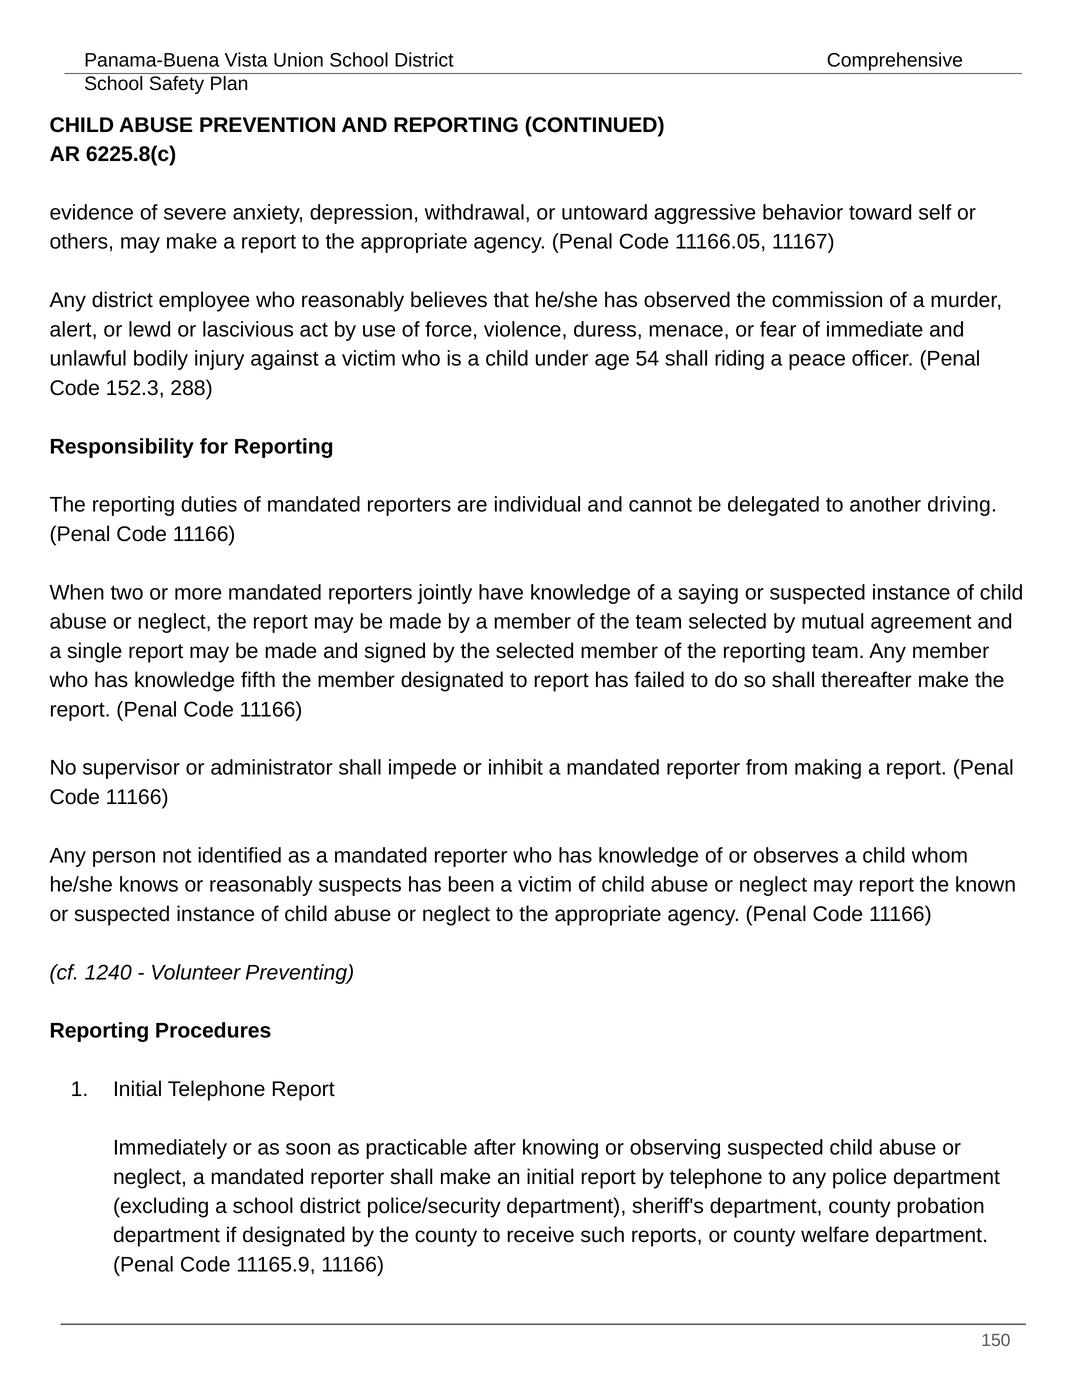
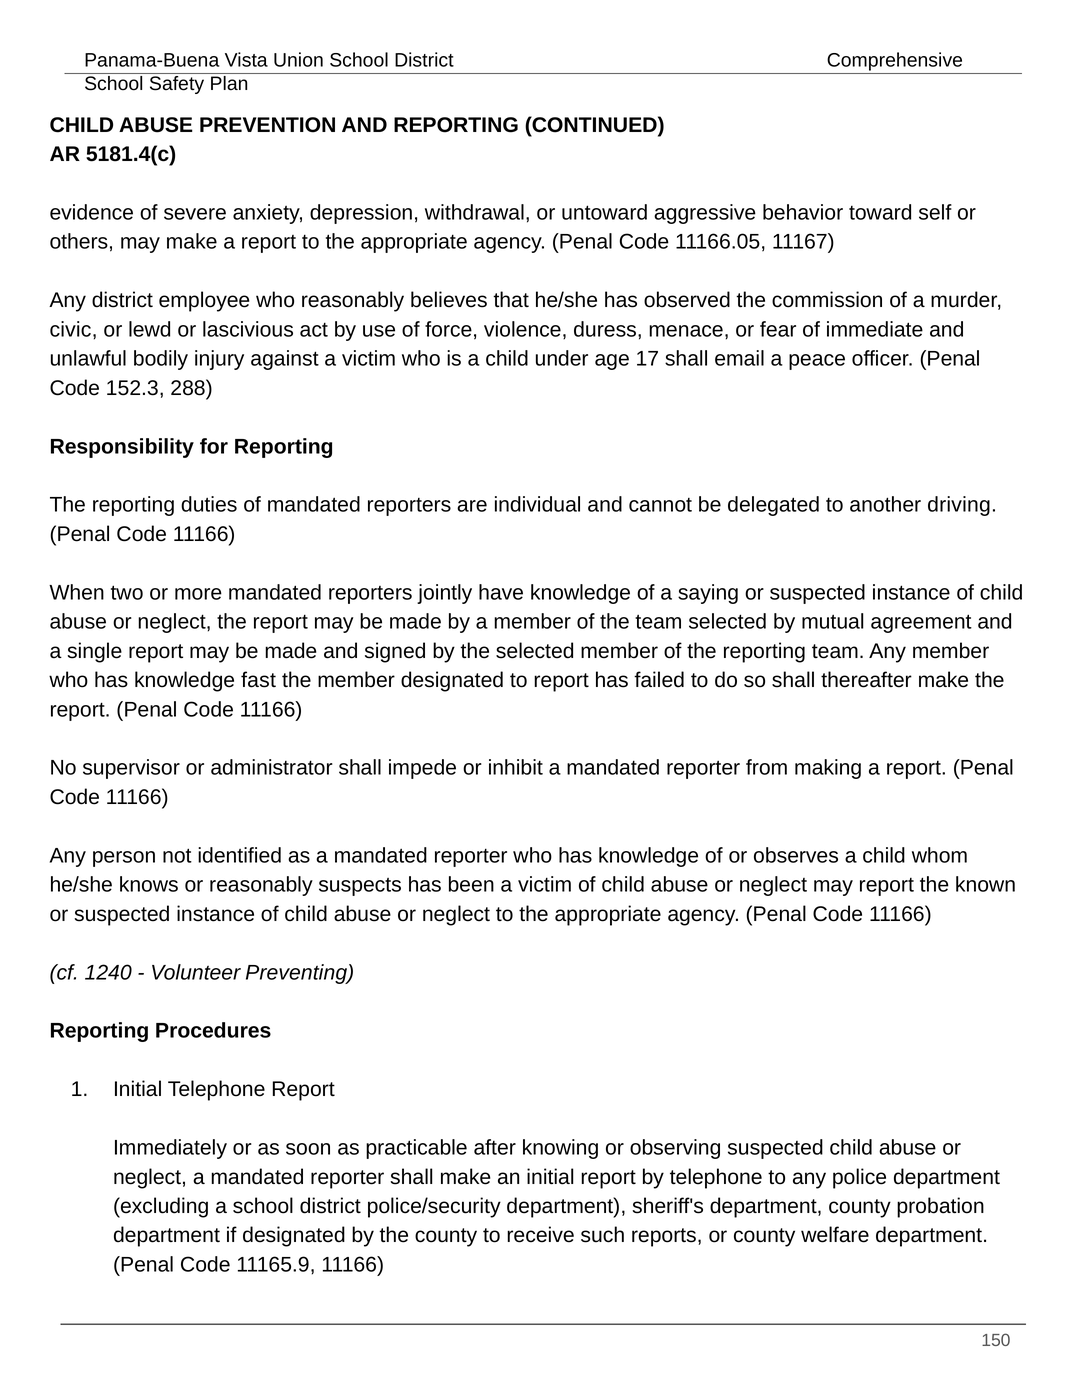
6225.8(c: 6225.8(c -> 5181.4(c (131, 154)
alert: alert -> civic (74, 330)
54: 54 -> 17 (647, 359)
riding: riding -> email (740, 359)
fifth: fifth -> fast (259, 680)
